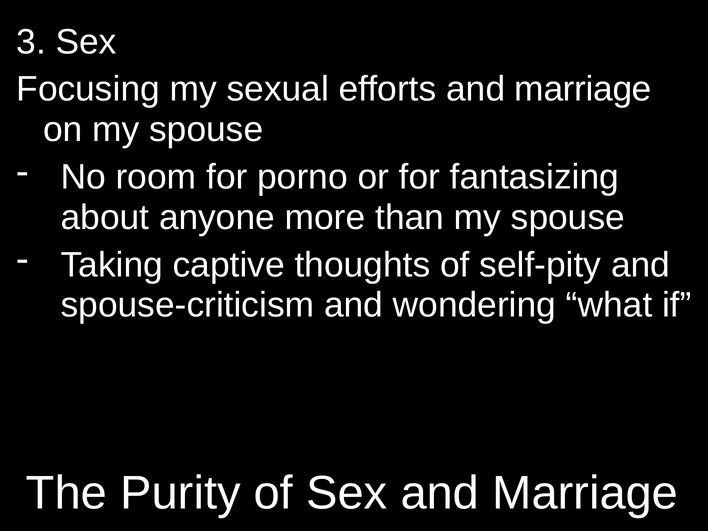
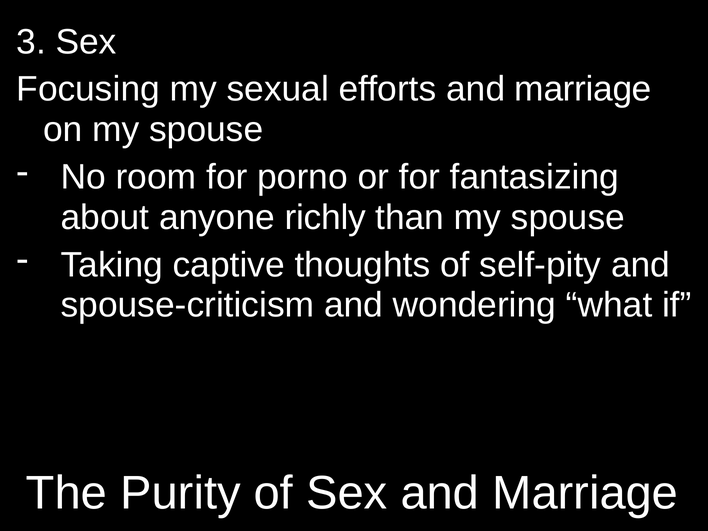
more: more -> richly (325, 217)
